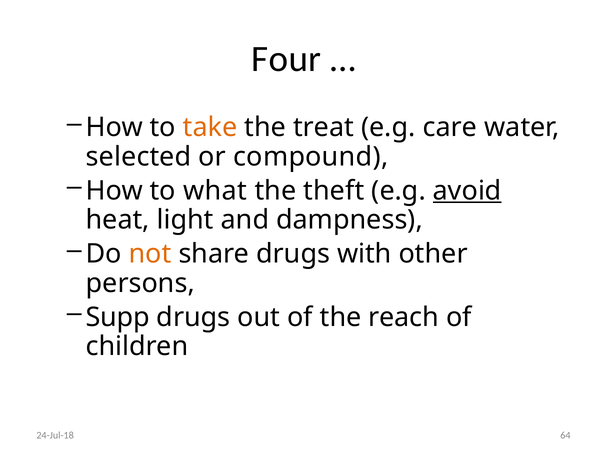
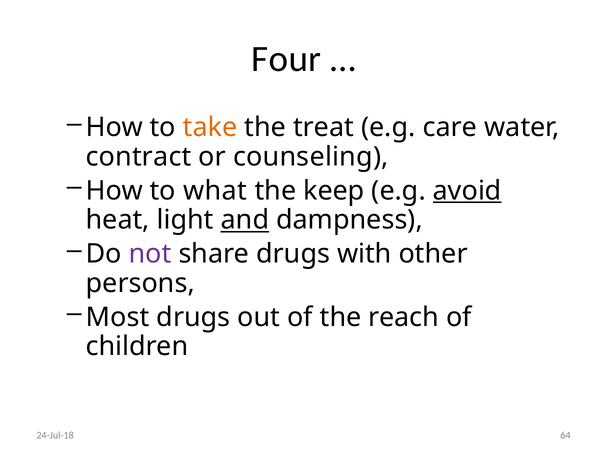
selected: selected -> contract (139, 156)
compound: compound -> counseling (311, 156)
theft: theft -> keep (334, 190)
and underline: none -> present (245, 220)
not colour: orange -> purple (150, 254)
Supp: Supp -> Most (118, 317)
